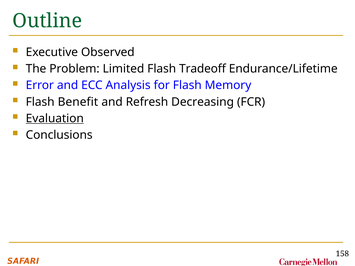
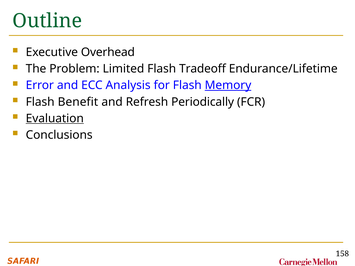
Observed: Observed -> Overhead (108, 52)
Memory underline: none -> present (228, 85)
Decreasing: Decreasing -> Periodically (203, 102)
